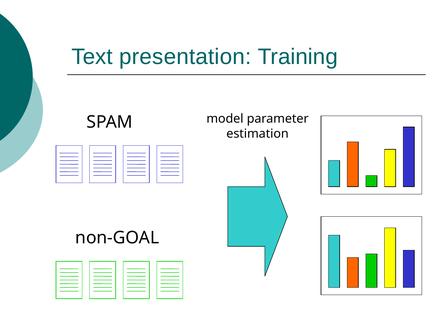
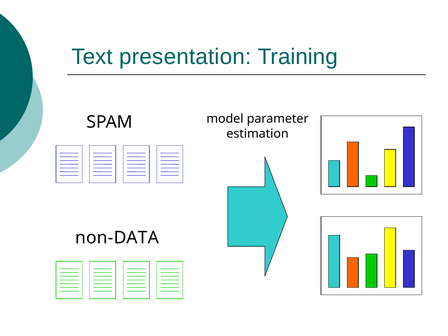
non-GOAL: non-GOAL -> non-DATA (117, 238)
